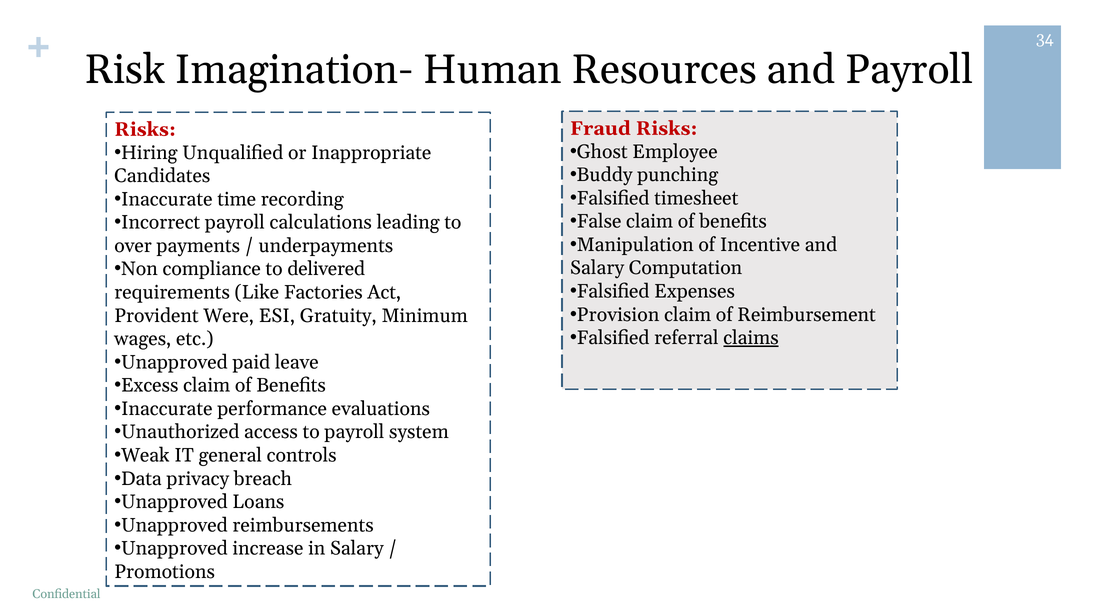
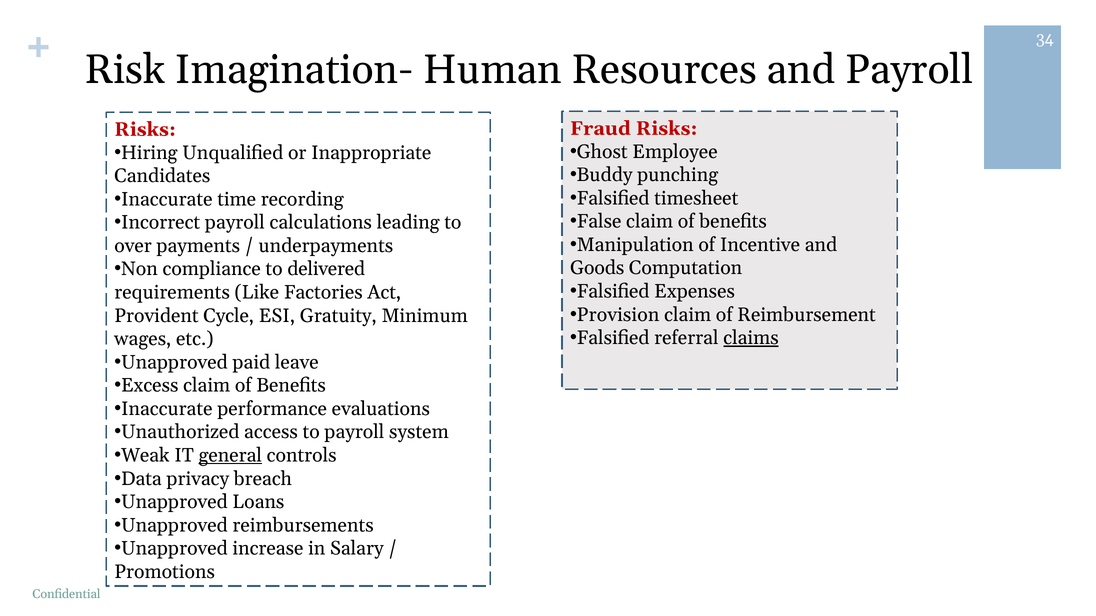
Salary: Salary -> Goods (597, 268)
Were: Were -> Cycle (229, 316)
general underline: none -> present (230, 456)
